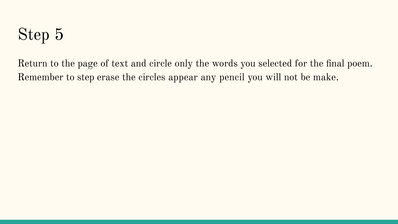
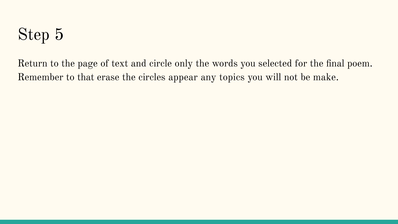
to step: step -> that (86, 77)
pencil: pencil -> topics (232, 77)
